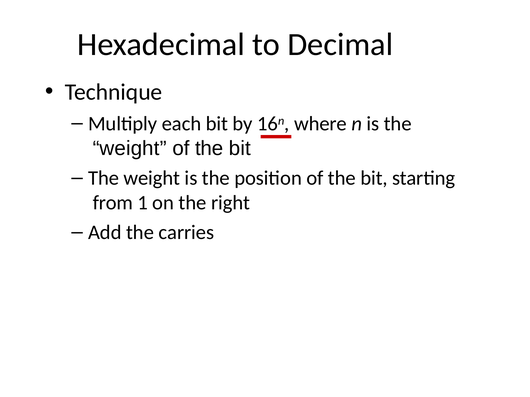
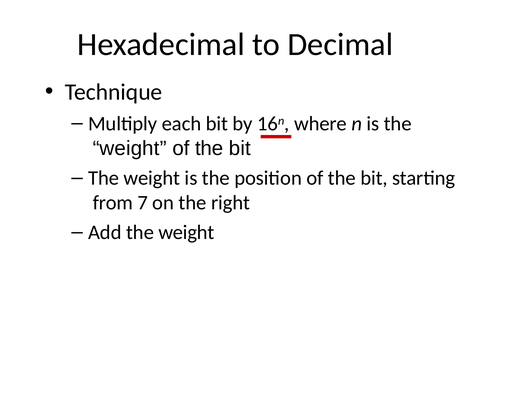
1: 1 -> 7 (143, 203)
Add the carries: carries -> weight (186, 233)
